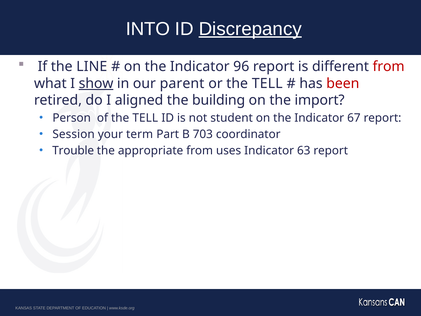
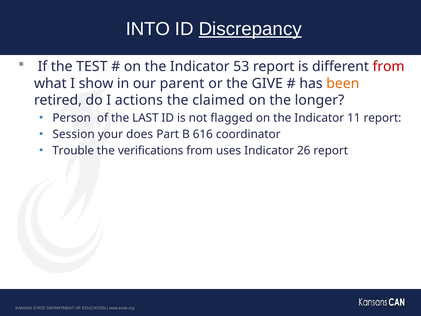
LINE: LINE -> TEST (92, 66)
96: 96 -> 53 (241, 66)
show underline: present -> none (96, 83)
or the TELL: TELL -> GIVE (267, 83)
been colour: red -> orange (343, 83)
aligned: aligned -> actions (139, 100)
building: building -> claimed (218, 100)
import: import -> longer (319, 100)
of the TELL: TELL -> LAST (145, 118)
student: student -> flagged (232, 118)
67: 67 -> 11 (354, 118)
term: term -> does (140, 134)
703: 703 -> 616 (203, 134)
appropriate: appropriate -> verifications (151, 151)
63: 63 -> 26 (304, 151)
